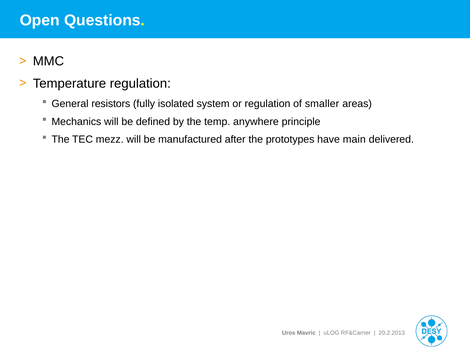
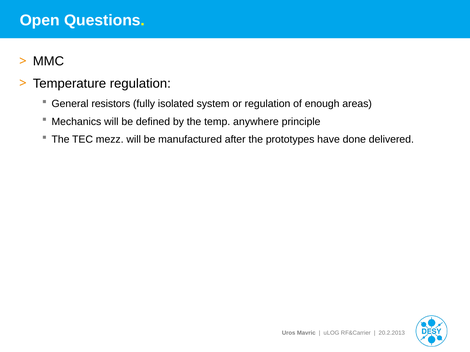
smaller: smaller -> enough (322, 104)
main: main -> done (354, 139)
